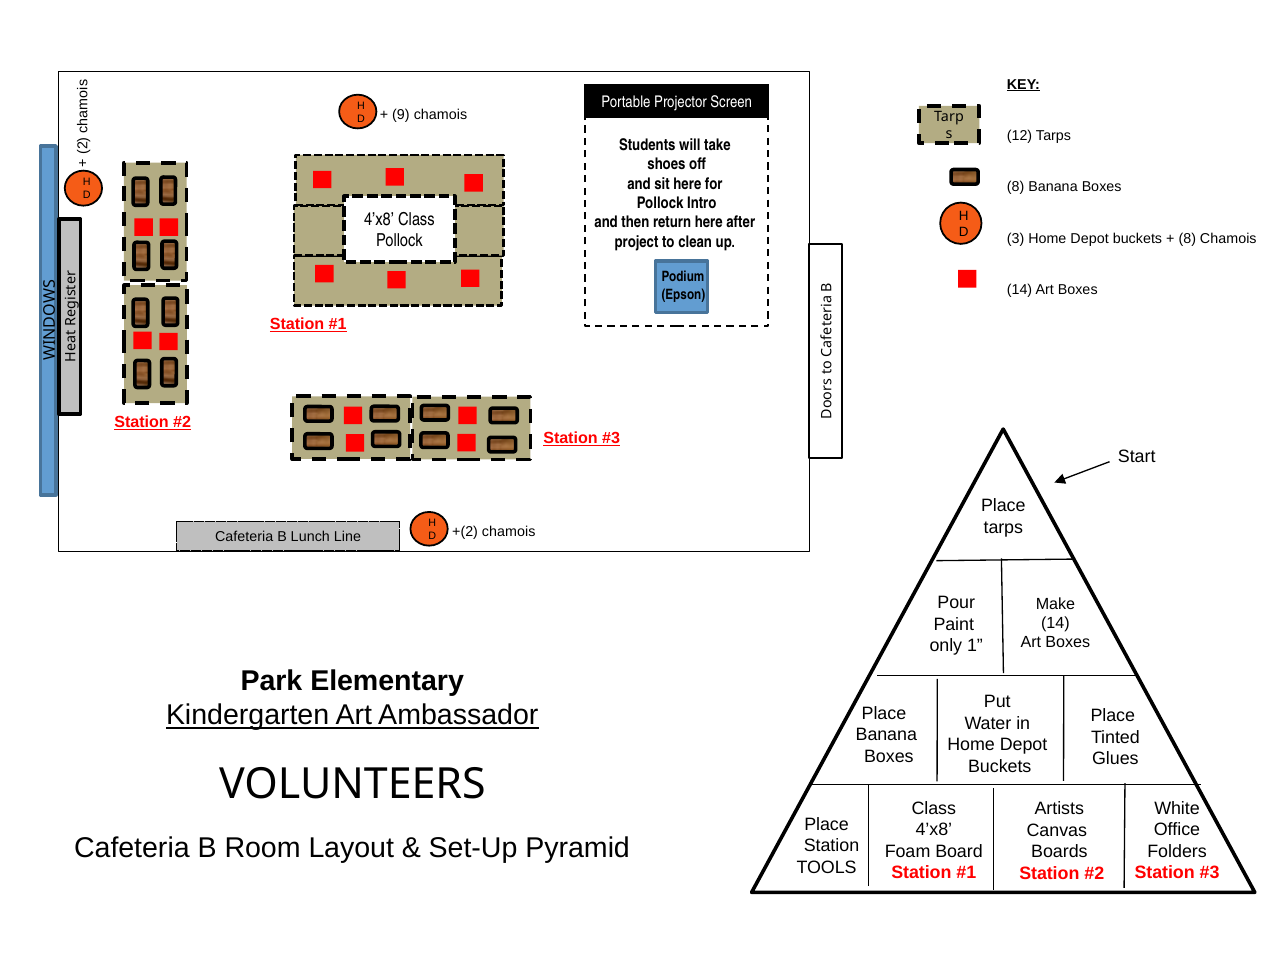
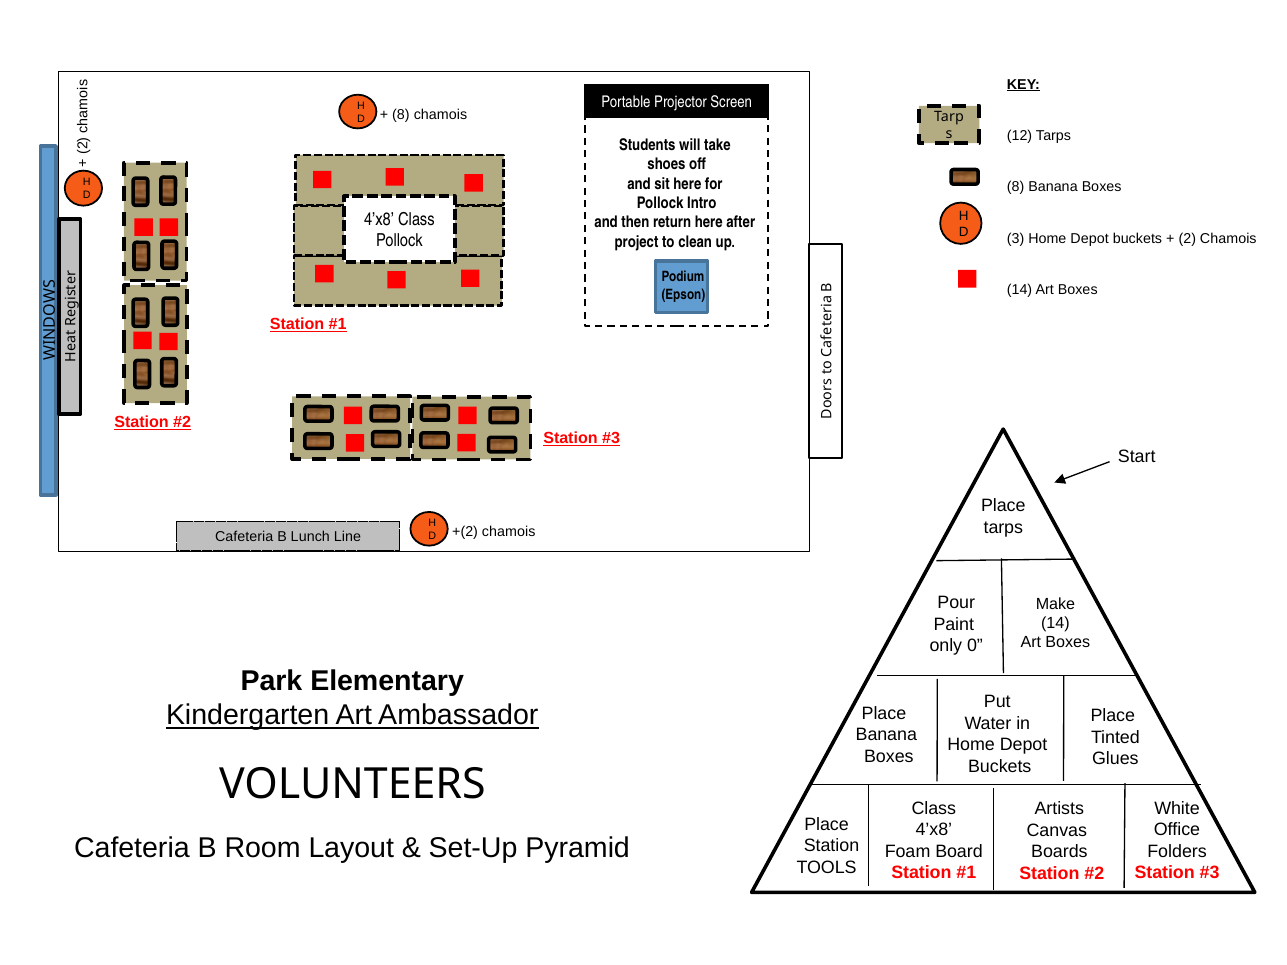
9: 9 -> 8 (401, 115)
8: 8 -> 2 (1187, 238)
1: 1 -> 0 (975, 646)
